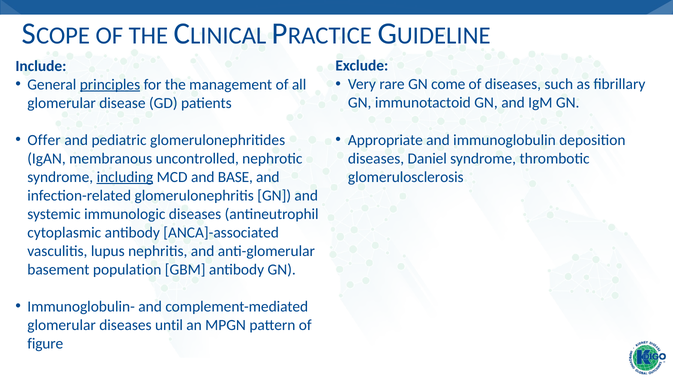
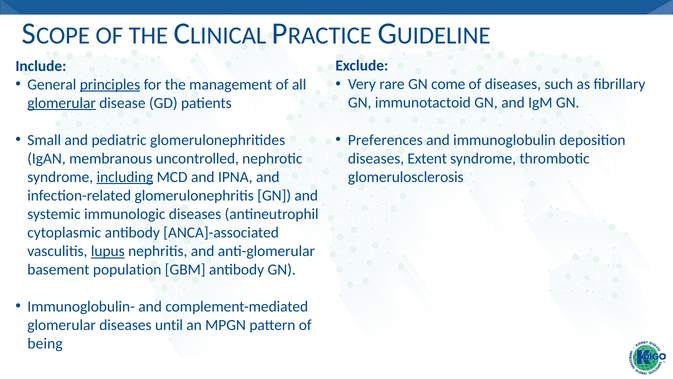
glomerular underline: none -> present (62, 103)
Appropriate: Appropriate -> Preferences (385, 140)
Offer: Offer -> Small (44, 140)
Daniel: Daniel -> Extent (427, 158)
BASE: BASE -> IPNA (235, 177)
lupus underline: none -> present (108, 251)
figure: figure -> being (45, 343)
